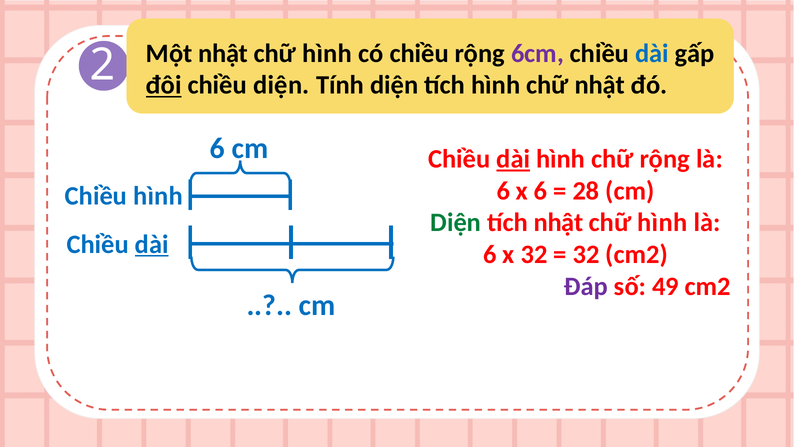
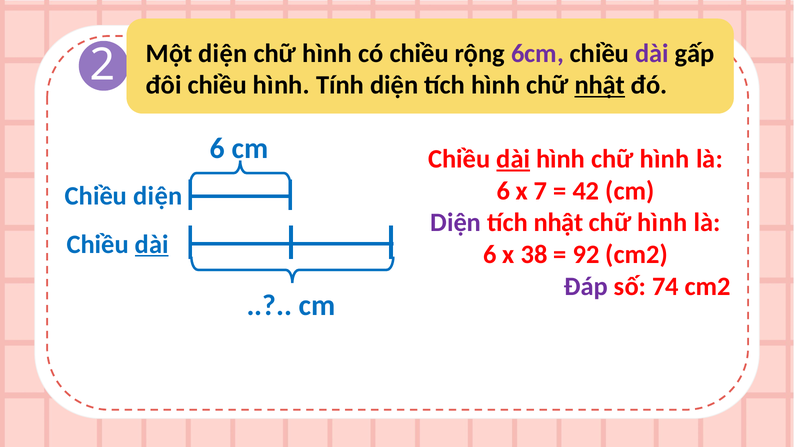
Một nhật: nhật -> diện (223, 53)
dài colour: blue -> purple (652, 53)
đôi underline: present -> none (164, 85)
chiều diện: diện -> hình (281, 85)
nhật underline: none -> present (600, 85)
hình chữ rộng: rộng -> hình (665, 159)
x 6: 6 -> 7 (541, 191)
28: 28 -> 42 (586, 191)
Chiều hình: hình -> diện (158, 196)
Diện colour: green -> purple (456, 223)
x 32: 32 -> 38 (534, 254)
32: 32 -> 92 (586, 254)
49: 49 -> 74 (665, 286)
